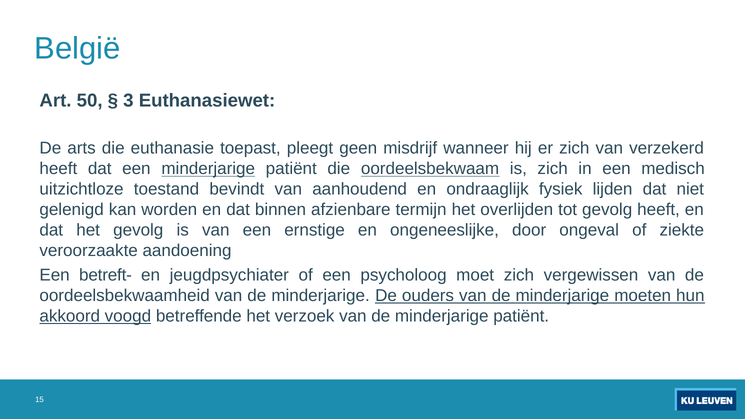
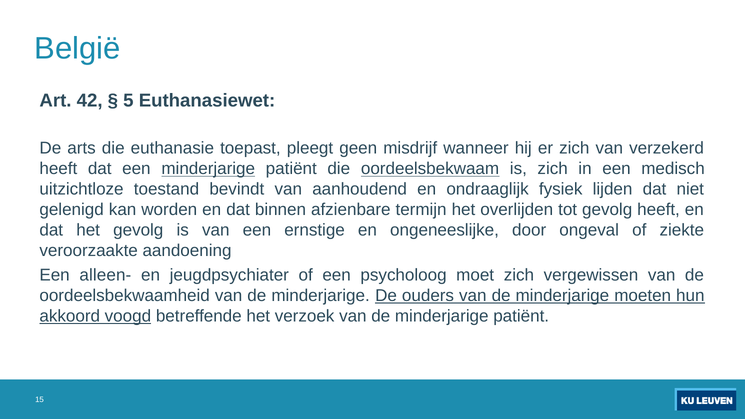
50: 50 -> 42 (90, 101)
3: 3 -> 5 (128, 101)
betreft-: betreft- -> alleen- (105, 275)
